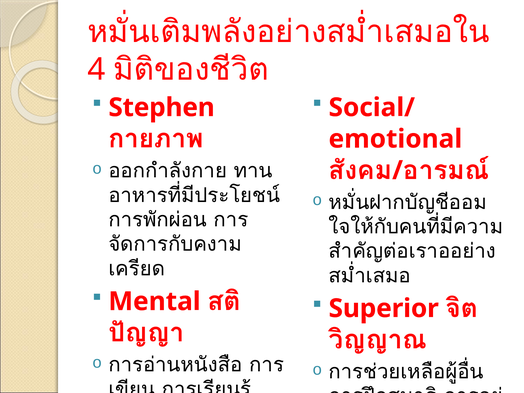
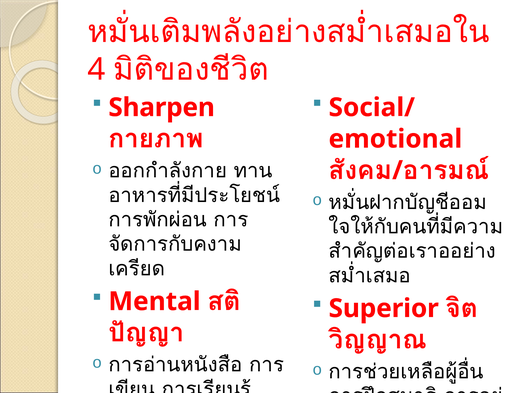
Stephen: Stephen -> Sharpen (162, 108)
